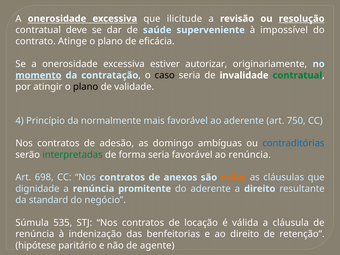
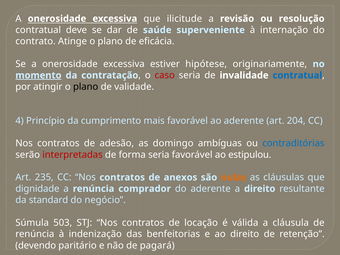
resolução underline: present -> none (302, 19)
impossível: impossível -> internação (284, 30)
autorizar: autorizar -> hipótese (206, 64)
caso colour: black -> red (165, 75)
contratual colour: green -> blue (297, 75)
normalmente: normalmente -> cumprimento (111, 121)
750: 750 -> 204 (296, 121)
interpretadas colour: green -> red (73, 155)
ao renúncia: renúncia -> estipulou (250, 155)
698: 698 -> 235 (44, 177)
promitente: promitente -> comprador (145, 189)
535: 535 -> 503 (63, 223)
hipótese: hipótese -> devendo (36, 245)
agente: agente -> pagará (157, 245)
